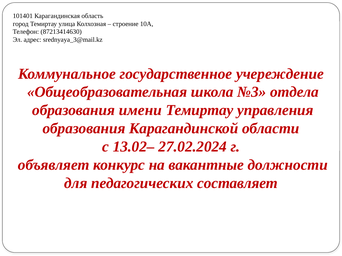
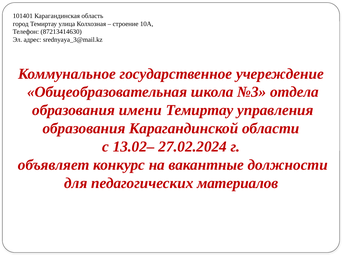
составляет: составляет -> материалов (238, 183)
